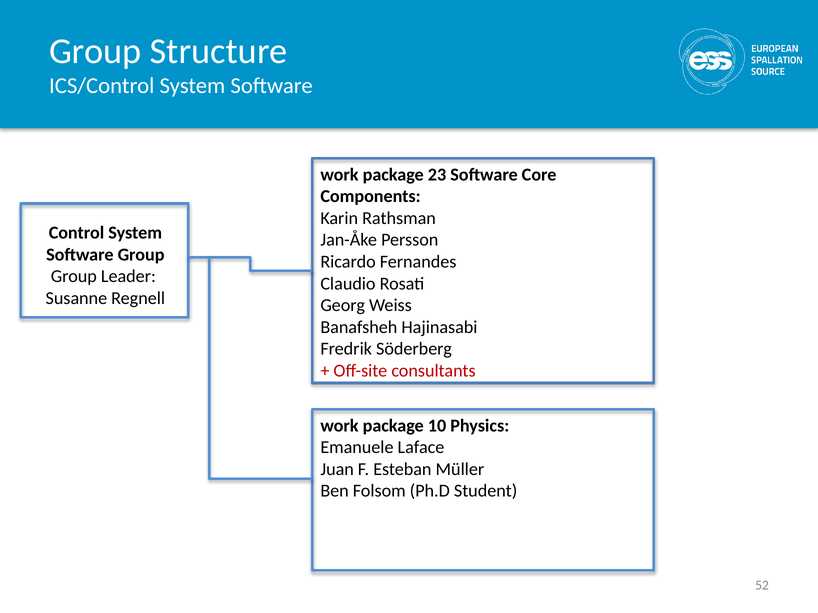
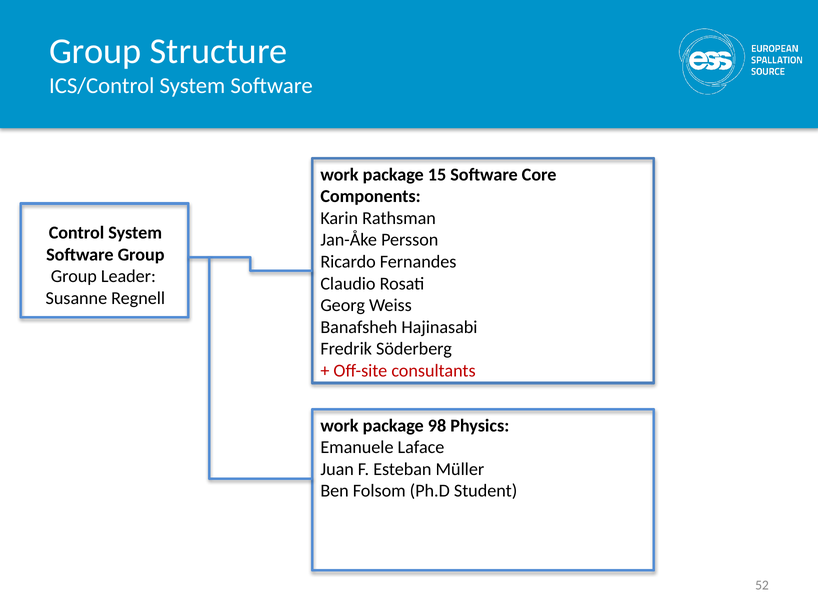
23: 23 -> 15 (437, 175)
10: 10 -> 98 (437, 426)
